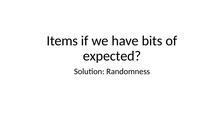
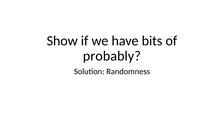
Items: Items -> Show (62, 41)
expected: expected -> probably (112, 56)
